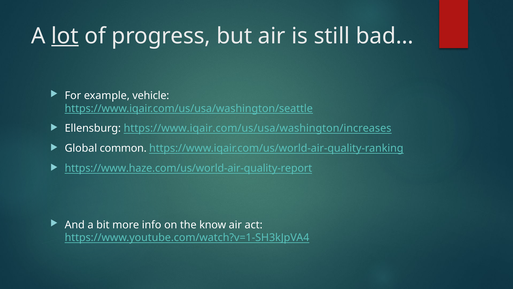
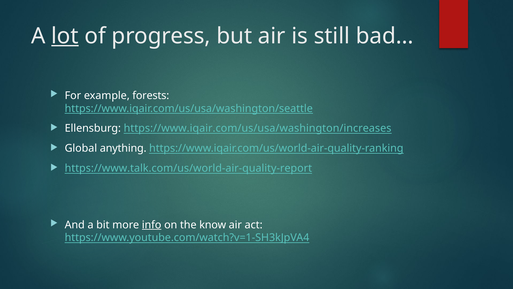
vehicle: vehicle -> forests (151, 95)
common: common -> anything (123, 148)
https://www.haze.com/us/world-air-quality-report: https://www.haze.com/us/world-air-quality-report -> https://www.talk.com/us/world-air-quality-report (188, 168)
info underline: none -> present (152, 225)
